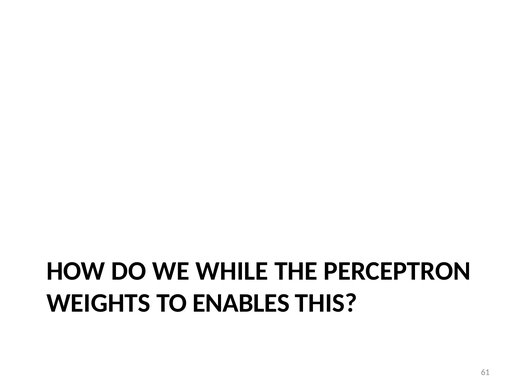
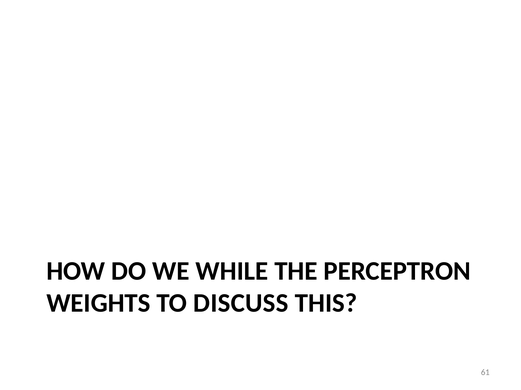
ENABLES: ENABLES -> DISCUSS (241, 304)
